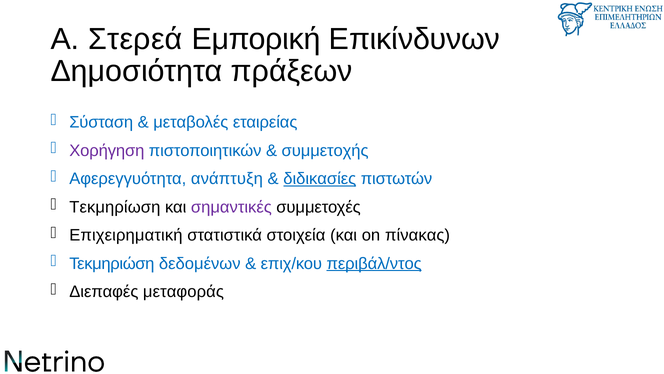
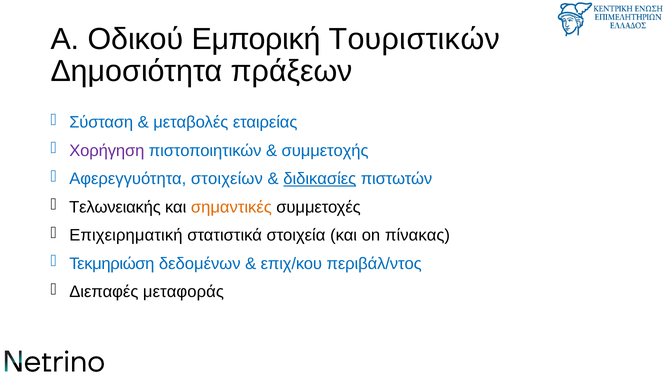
Στερεά: Στερεά -> Οδικού (136, 39)
Επικίνδυνων: Επικίνδυνων -> Τουριστικών (414, 39)
ανάπτυξη: ανάπτυξη -> στοιχείων (227, 179)
Τεκμηρίωση: Τεκμηρίωση -> Τελωνειακής (115, 207)
σημαντικές colour: purple -> orange (231, 207)
περιβάλ/ντος underline: present -> none (374, 263)
